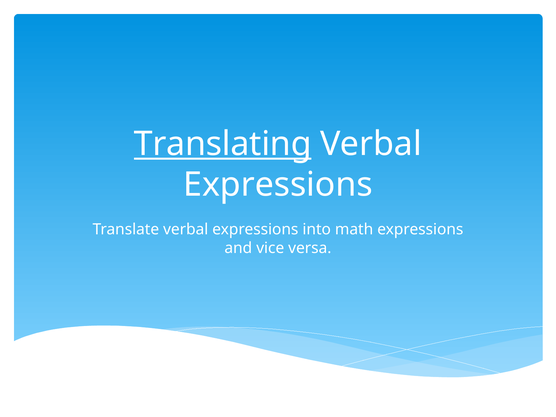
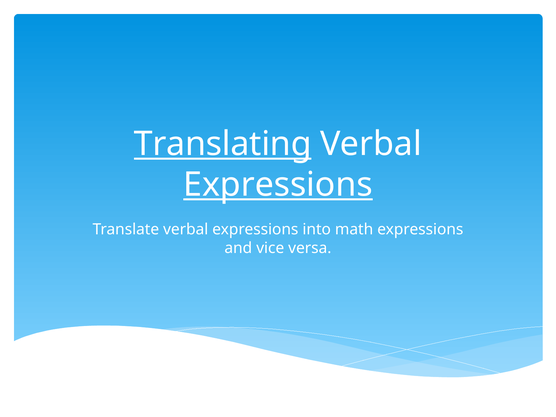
Expressions underline: none -> present (278, 185)
